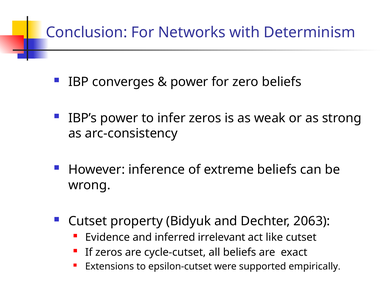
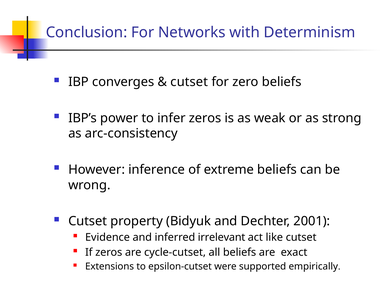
power: power -> cutset (189, 82)
2063: 2063 -> 2001 (312, 221)
